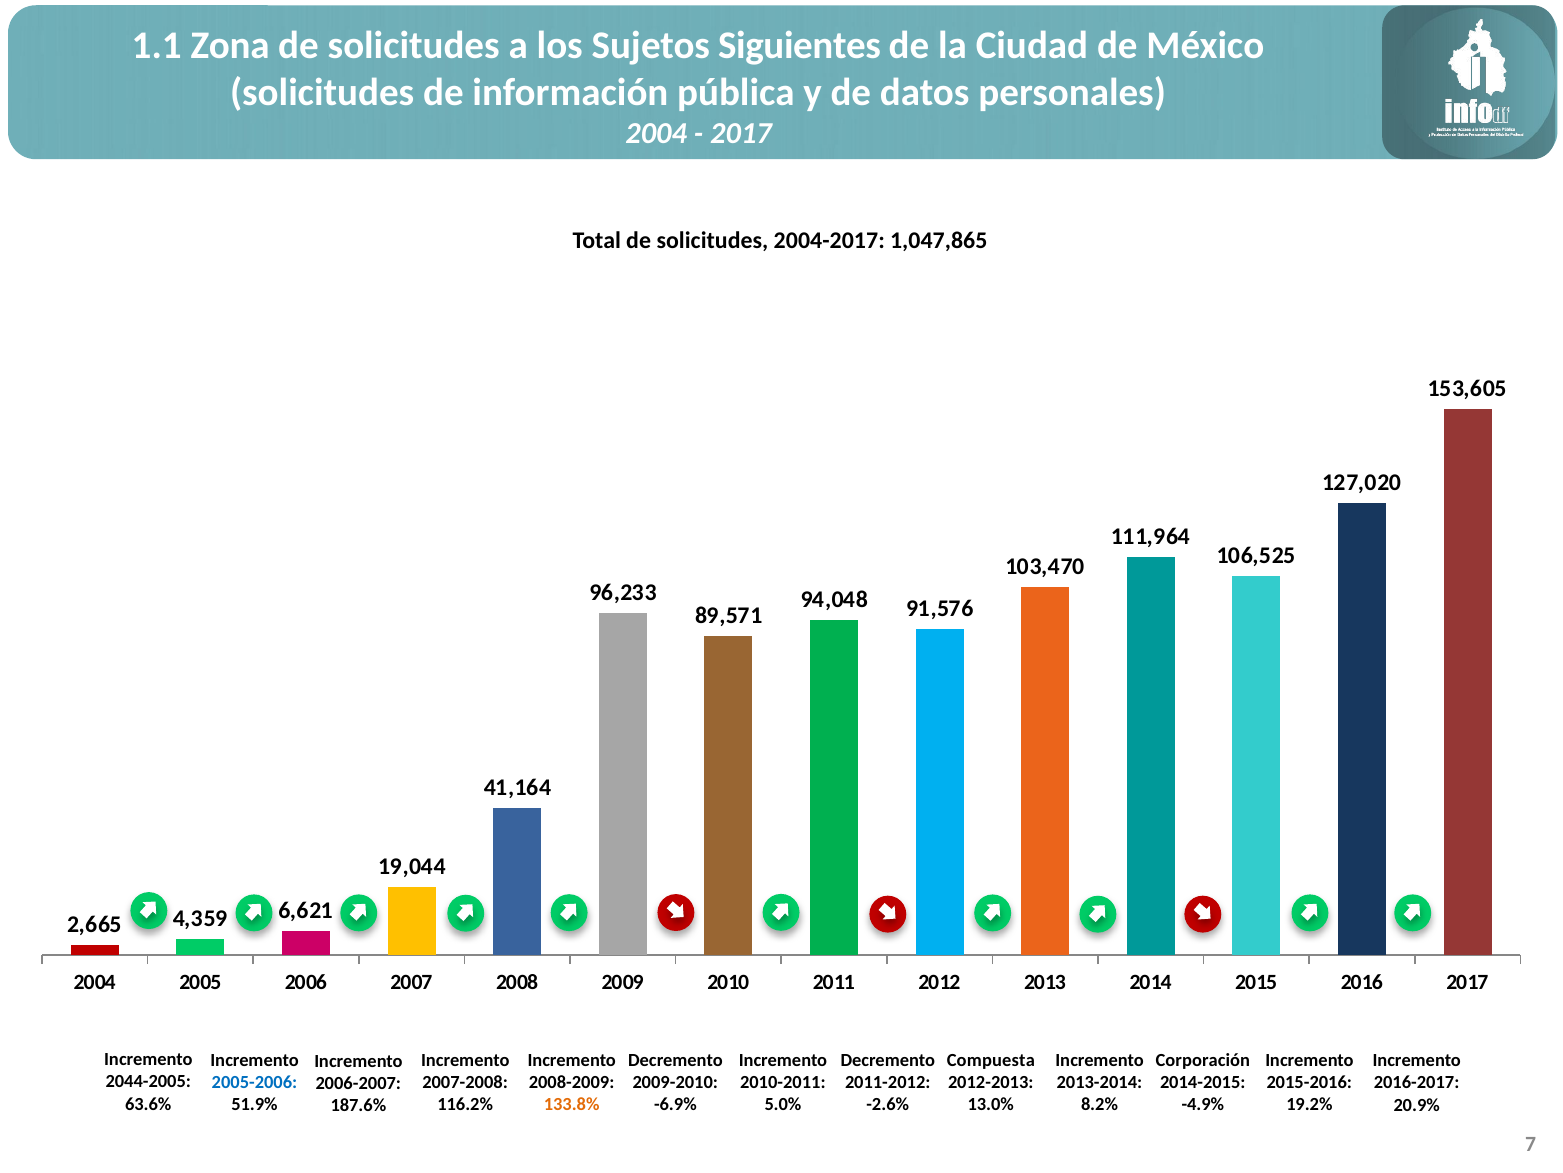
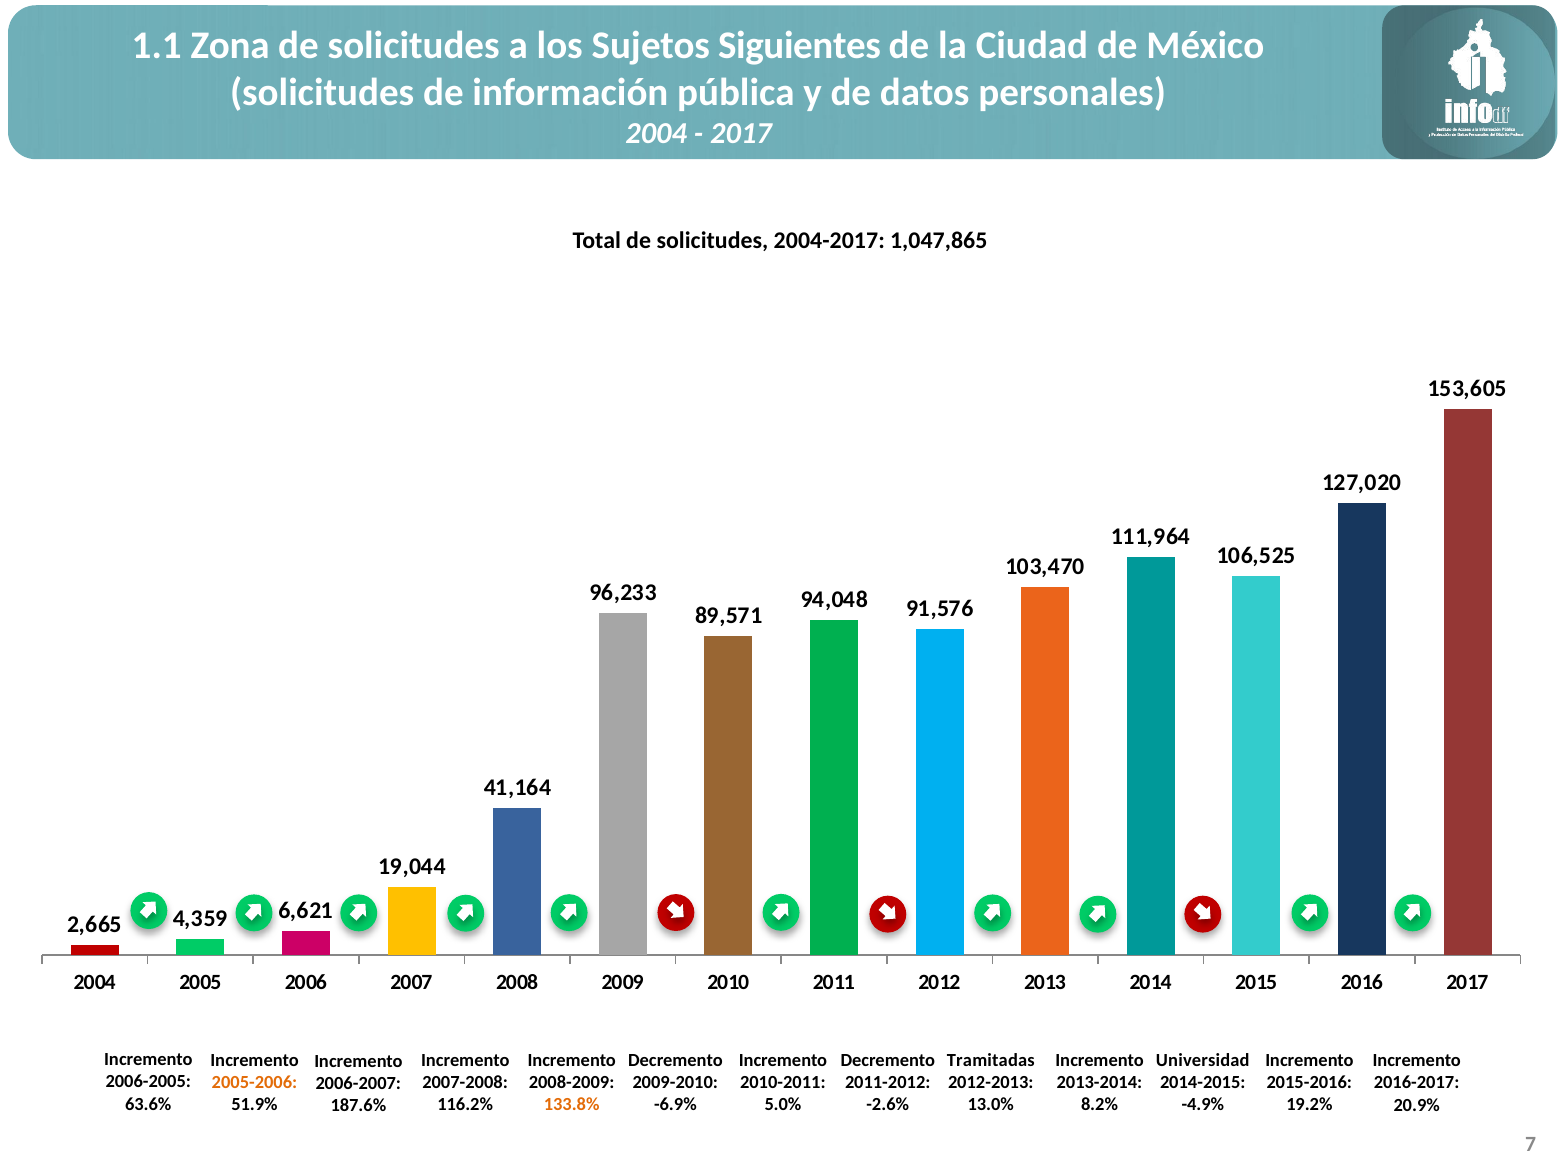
Compuesta: Compuesta -> Tramitadas (991, 1060)
Corporación: Corporación -> Universidad (1203, 1060)
2044-2005: 2044-2005 -> 2006-2005 (148, 1081)
2005-2006 colour: blue -> orange (254, 1082)
